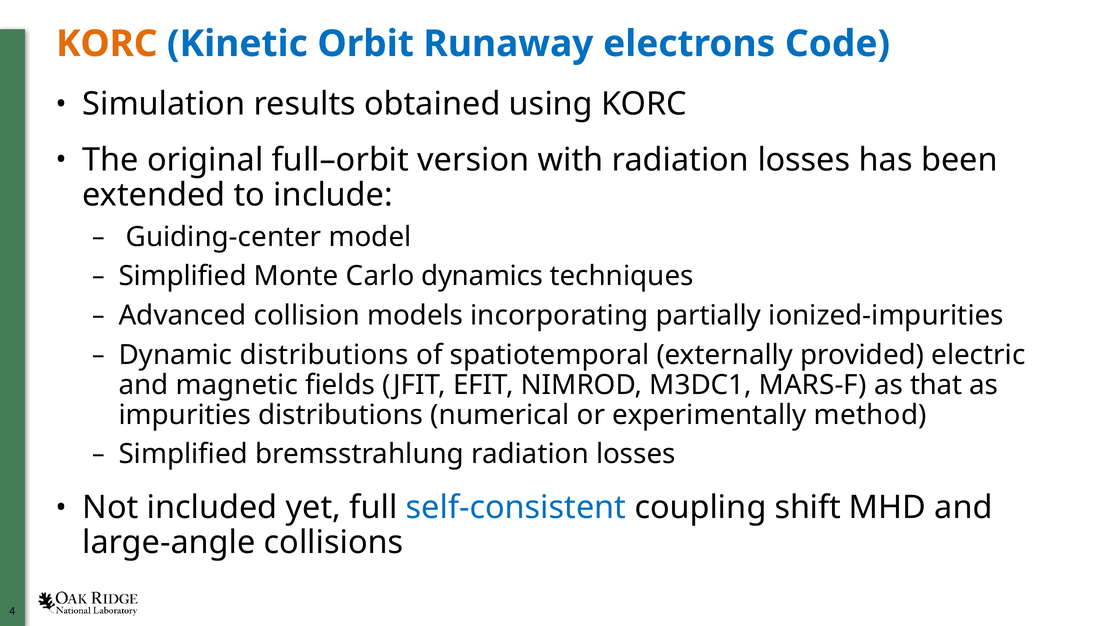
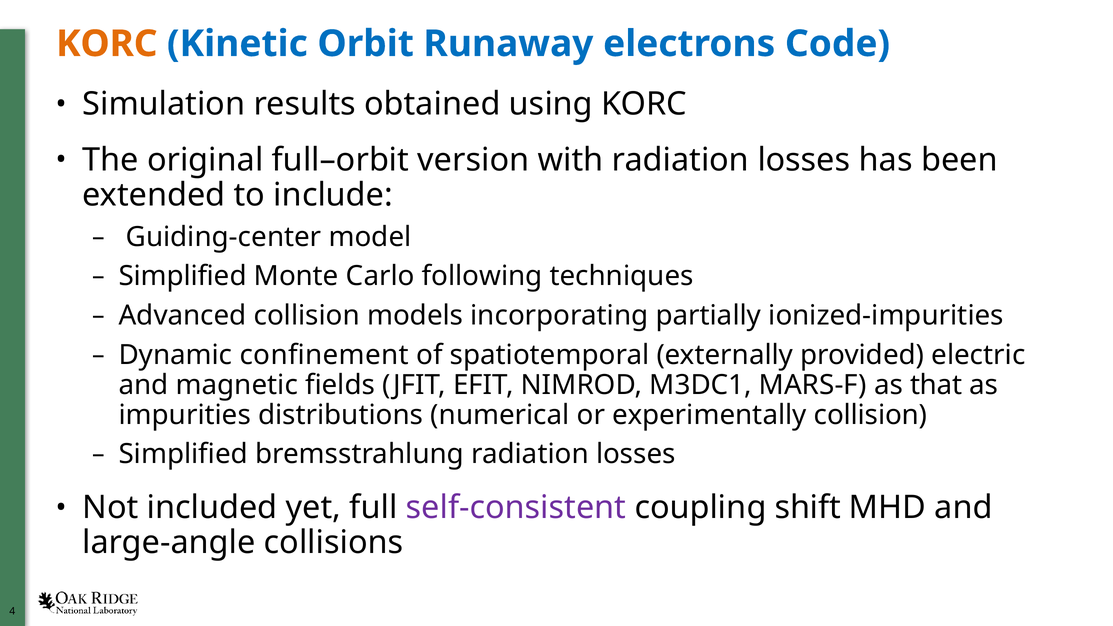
dynamics: dynamics -> following (482, 276)
Dynamic distributions: distributions -> confinement (324, 355)
experimentally method: method -> collision (871, 415)
self-consistent colour: blue -> purple (516, 508)
